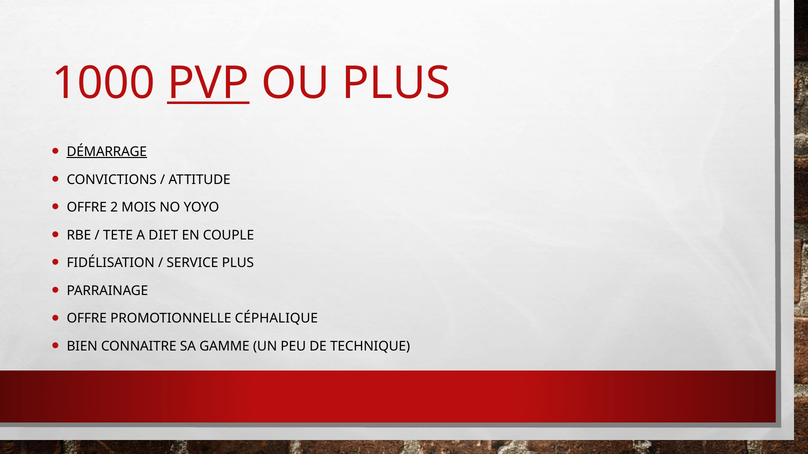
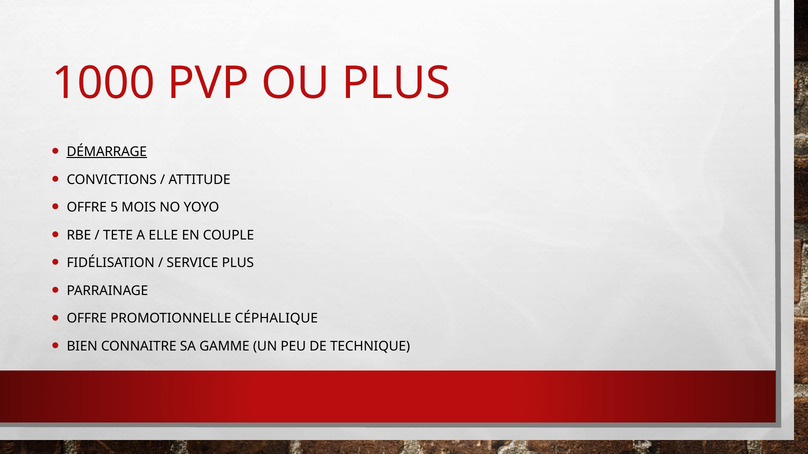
PVP underline: present -> none (208, 83)
2: 2 -> 5 (114, 208)
DIET: DIET -> ELLE (163, 235)
